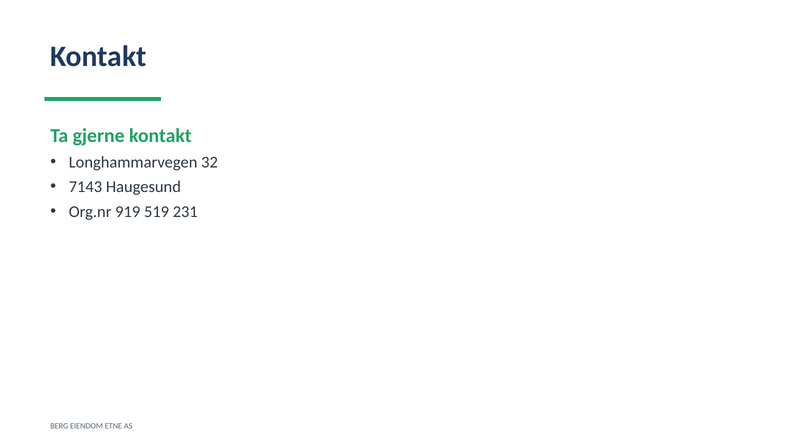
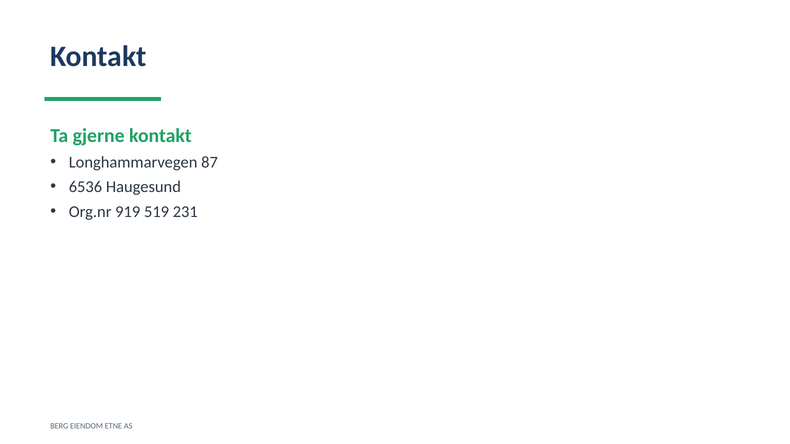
32: 32 -> 87 (209, 162)
7143: 7143 -> 6536 (85, 187)
